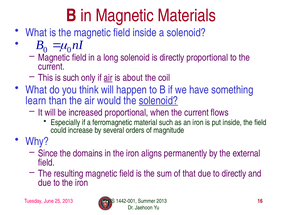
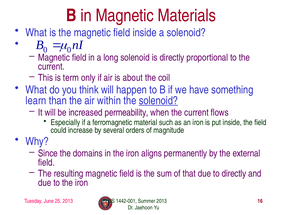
is such: such -> term (71, 78)
air underline: present -> none (108, 78)
would: would -> within (109, 101)
increased proportional: proportional -> permeability (126, 113)
